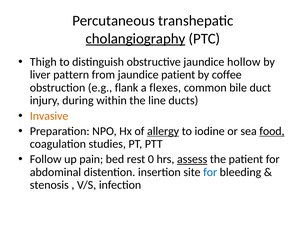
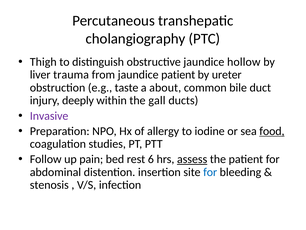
cholangiography underline: present -> none (136, 39)
pattern: pattern -> trauma (71, 75)
coffee: coffee -> ureter (227, 75)
flank: flank -> taste (127, 87)
flexes: flexes -> about (165, 87)
during: during -> deeply (78, 100)
line: line -> gall (157, 100)
Invasive colour: orange -> purple (49, 116)
allergy underline: present -> none (163, 131)
0: 0 -> 6 (151, 159)
